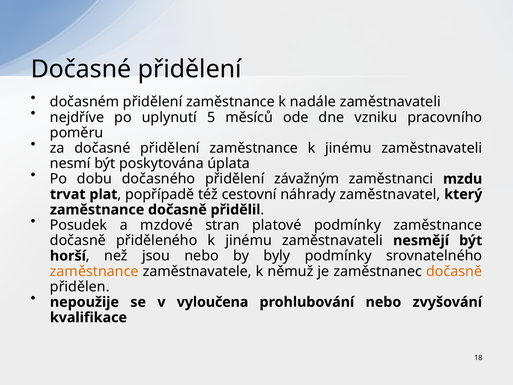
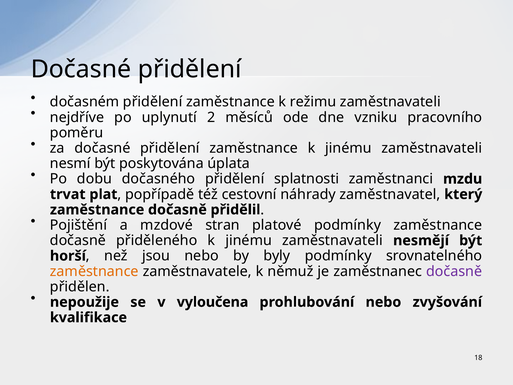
nadále: nadále -> režimu (313, 102)
5: 5 -> 2 (211, 117)
závažným: závažným -> splatnosti (307, 179)
Posudek: Posudek -> Pojištění (79, 225)
dočasně colour: orange -> purple (454, 271)
